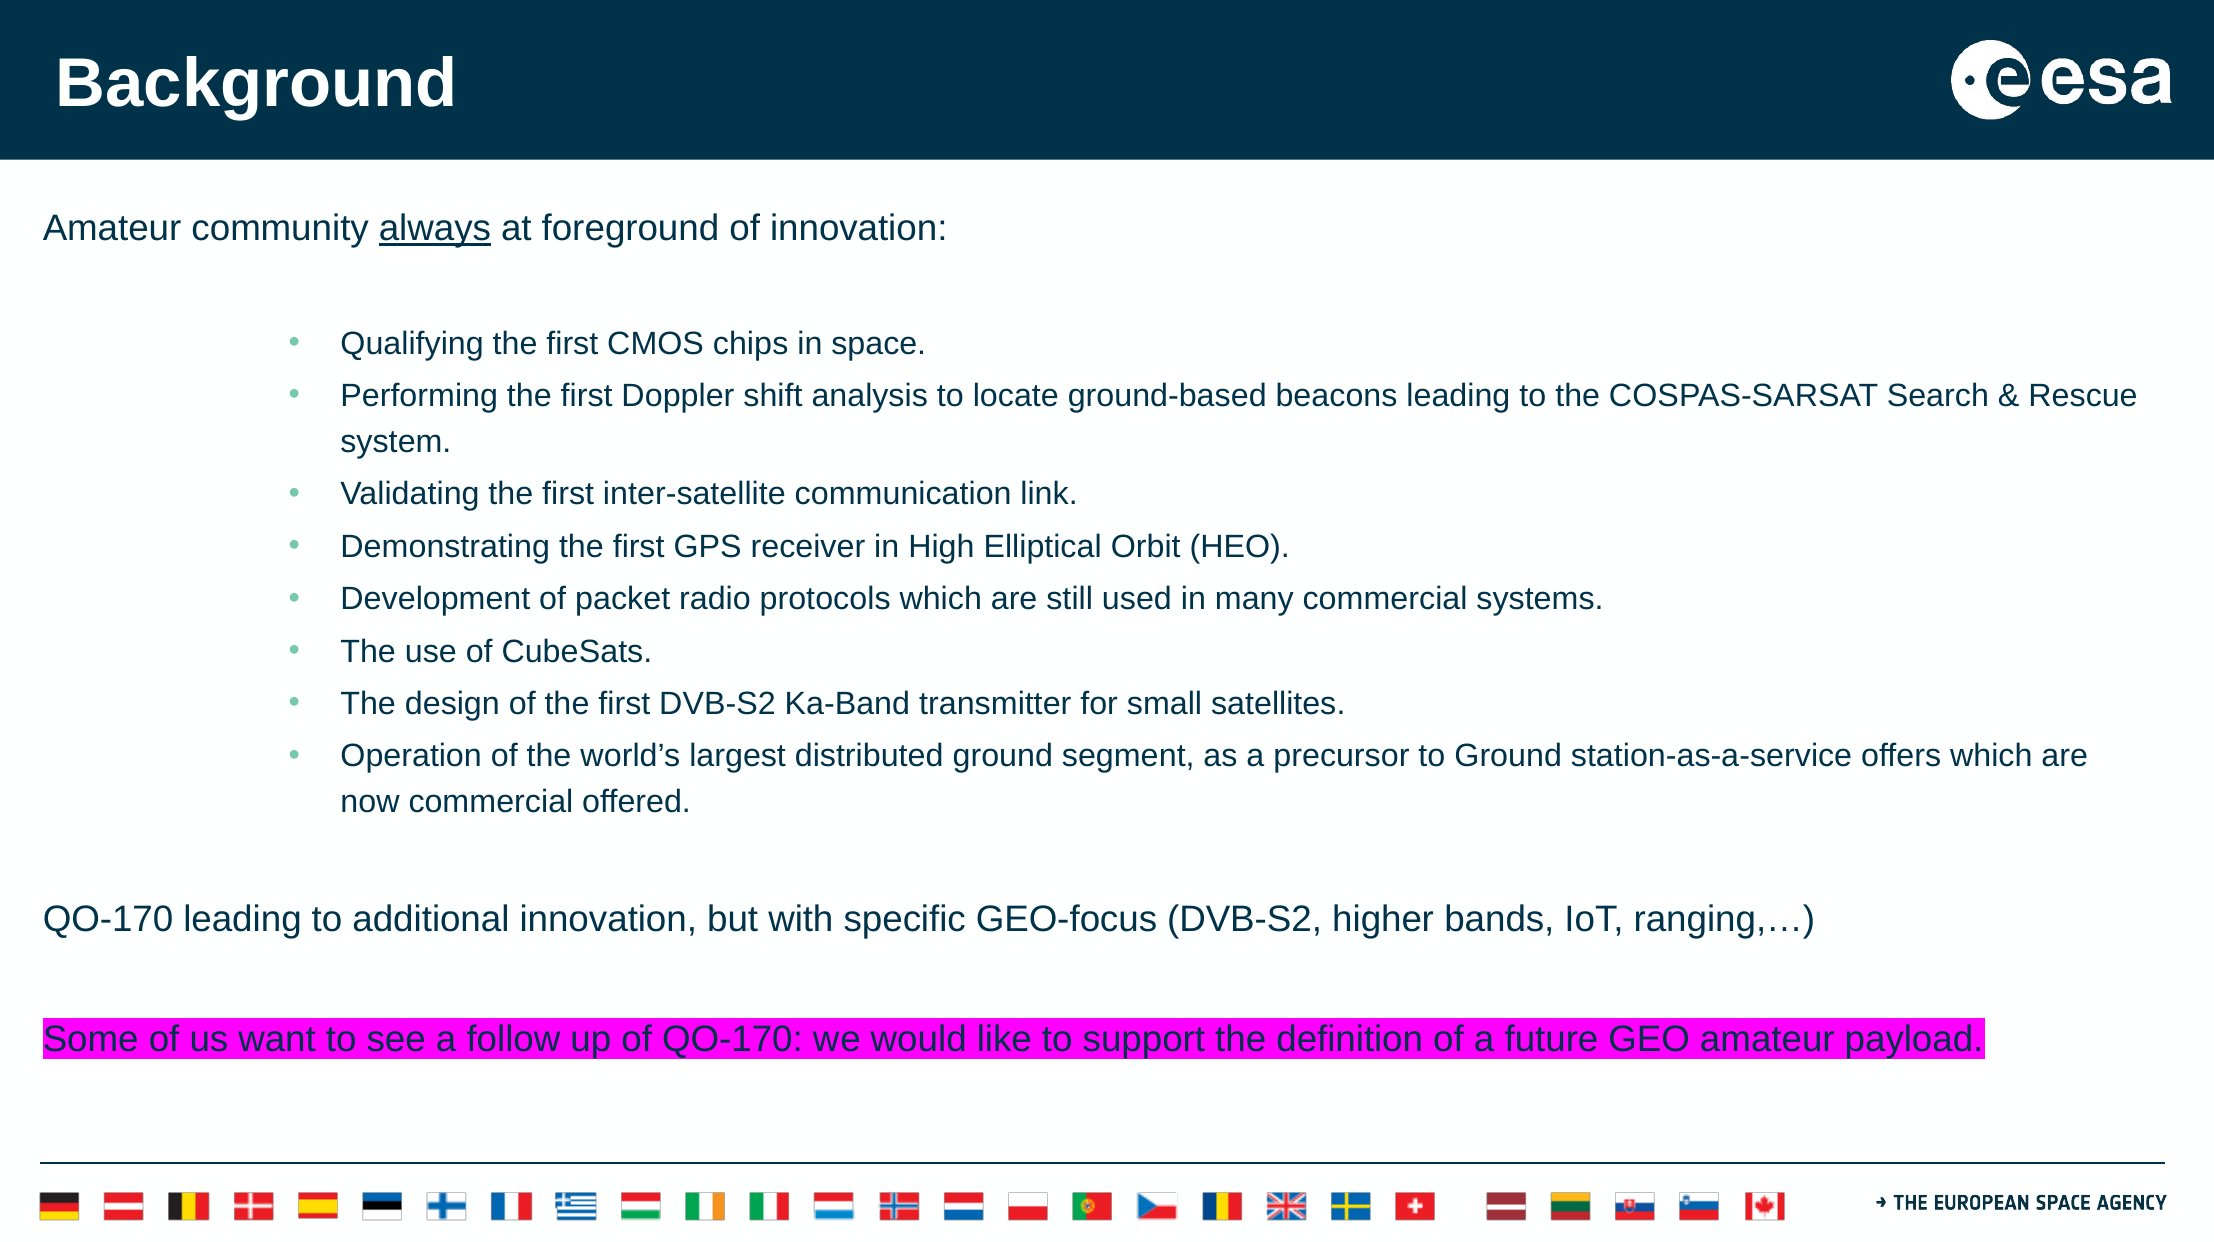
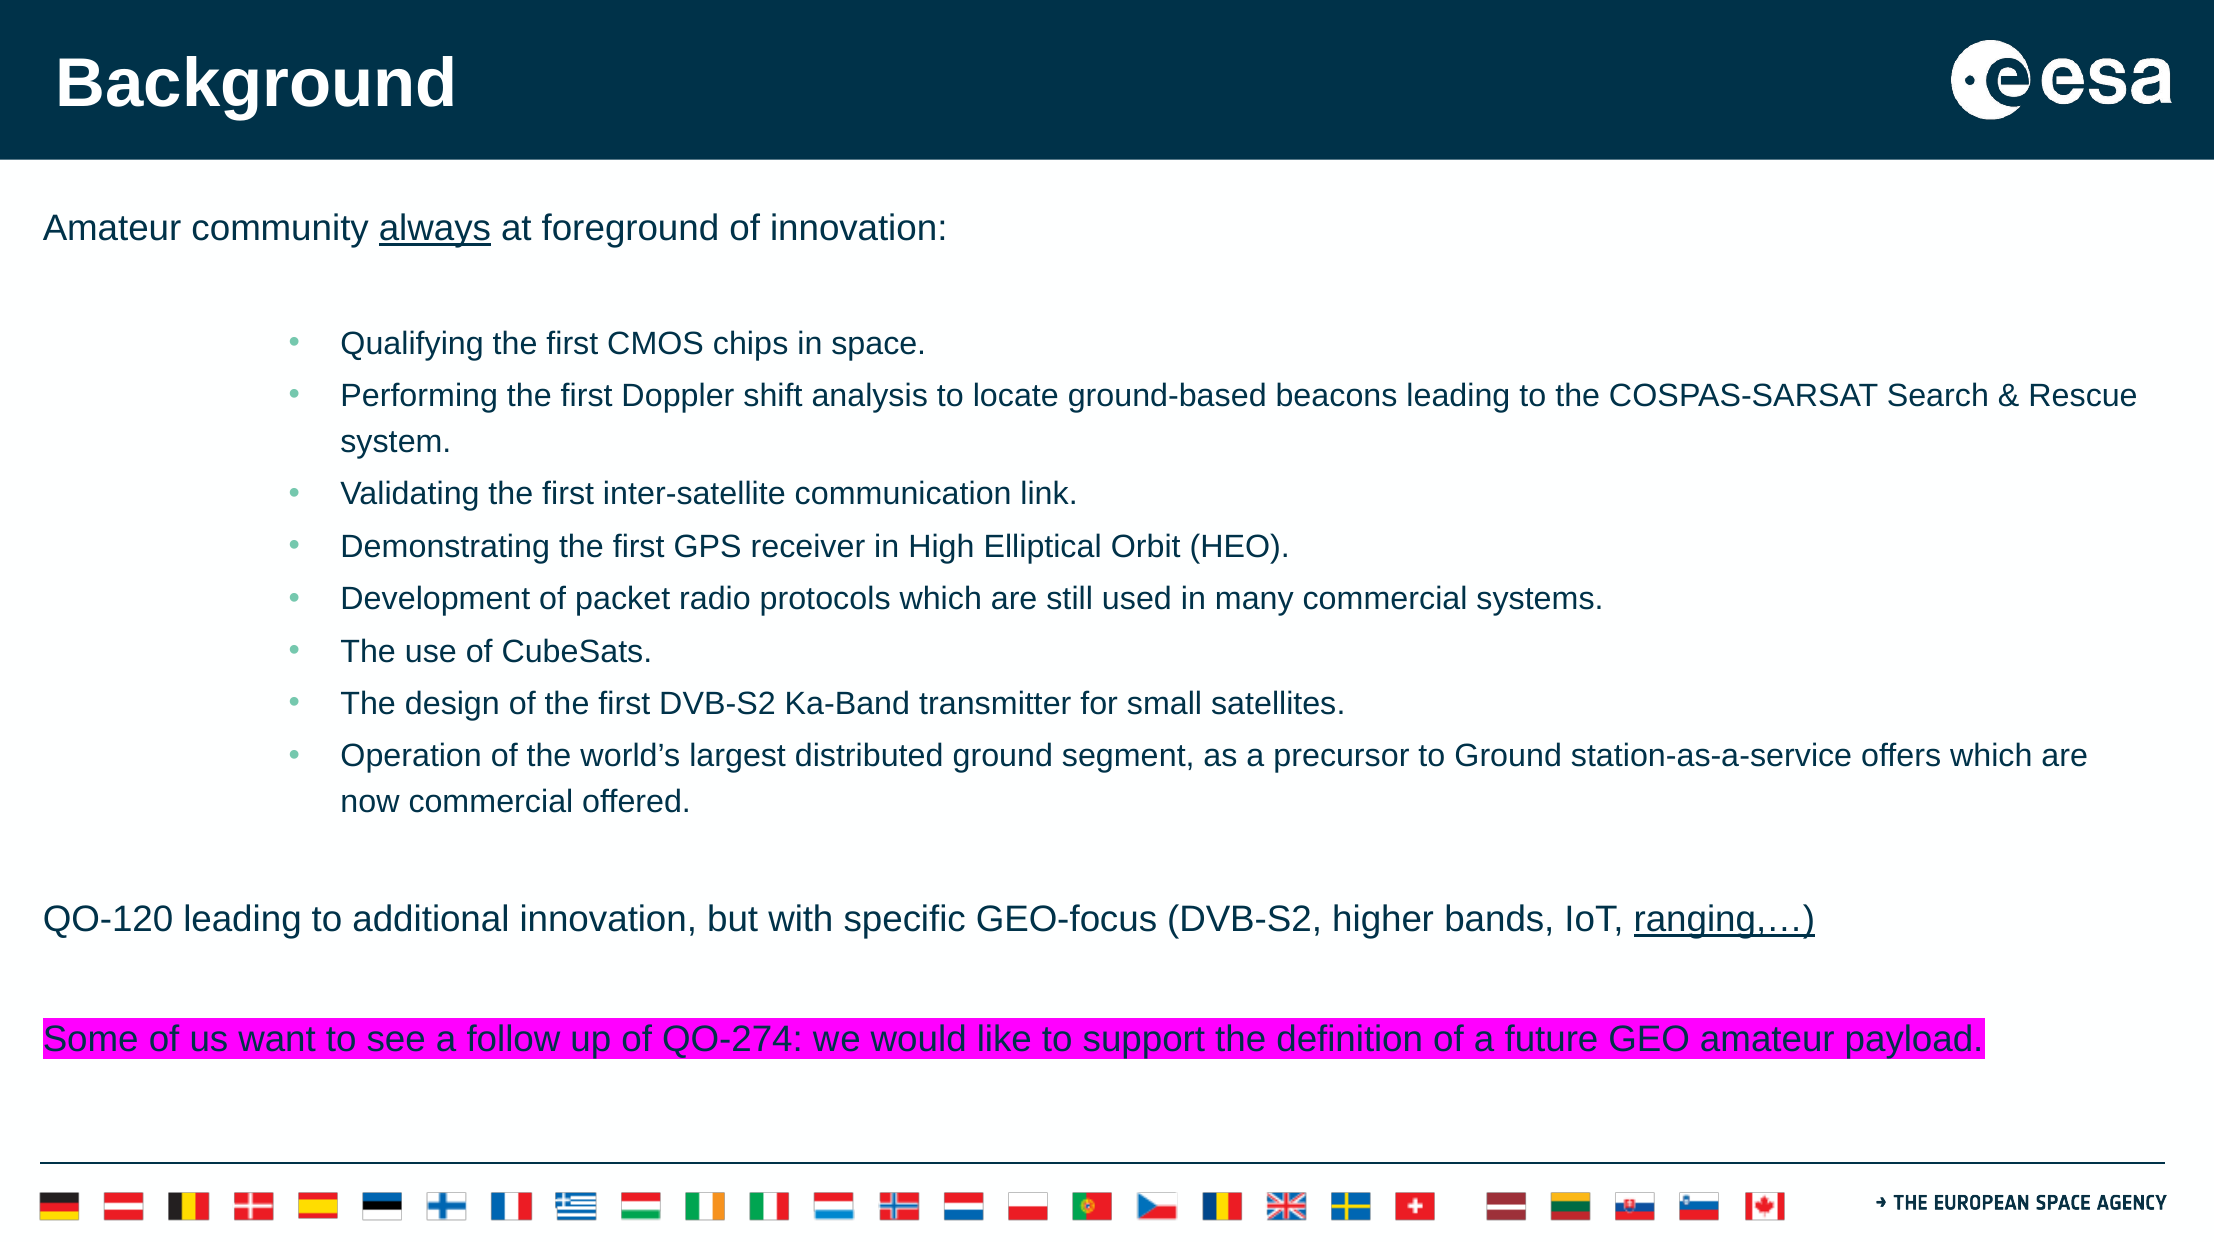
QO-170: QO-170 -> QO-120 (108, 920)
ranging,… underline: none -> present (1724, 920)
of QO-170: QO-170 -> QO-274 (732, 1039)
